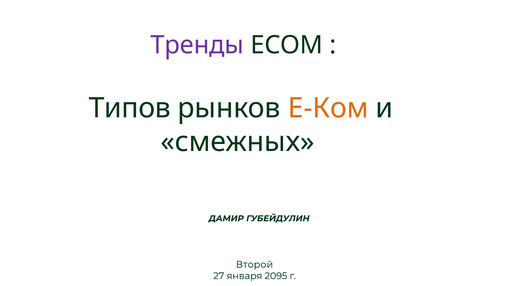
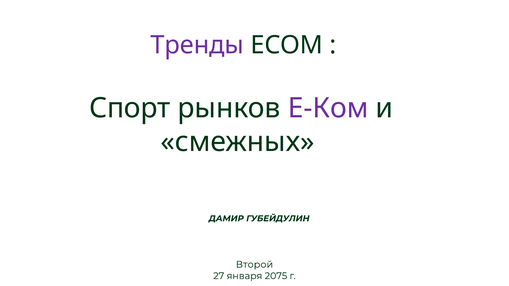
Типов: Типов -> Спорт (130, 108)
Е-Ком colour: orange -> purple (328, 108)
2095: 2095 -> 2075 (276, 276)
